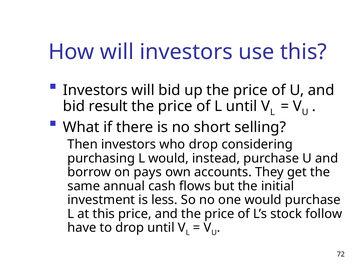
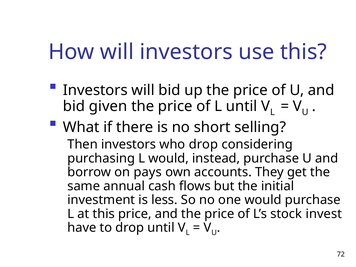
result: result -> given (108, 106)
follow: follow -> invest (324, 214)
